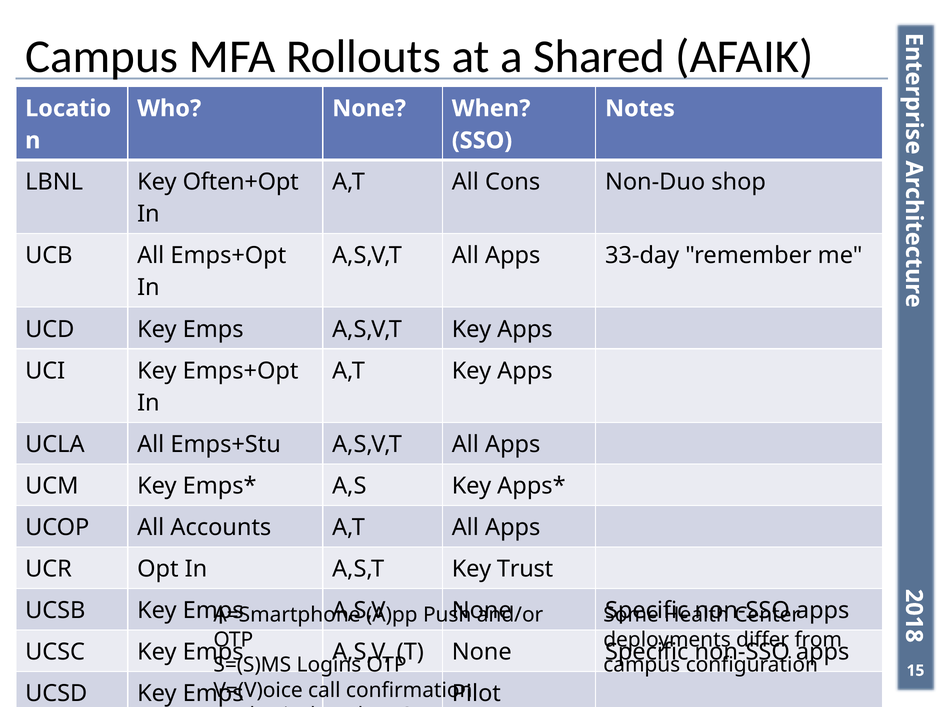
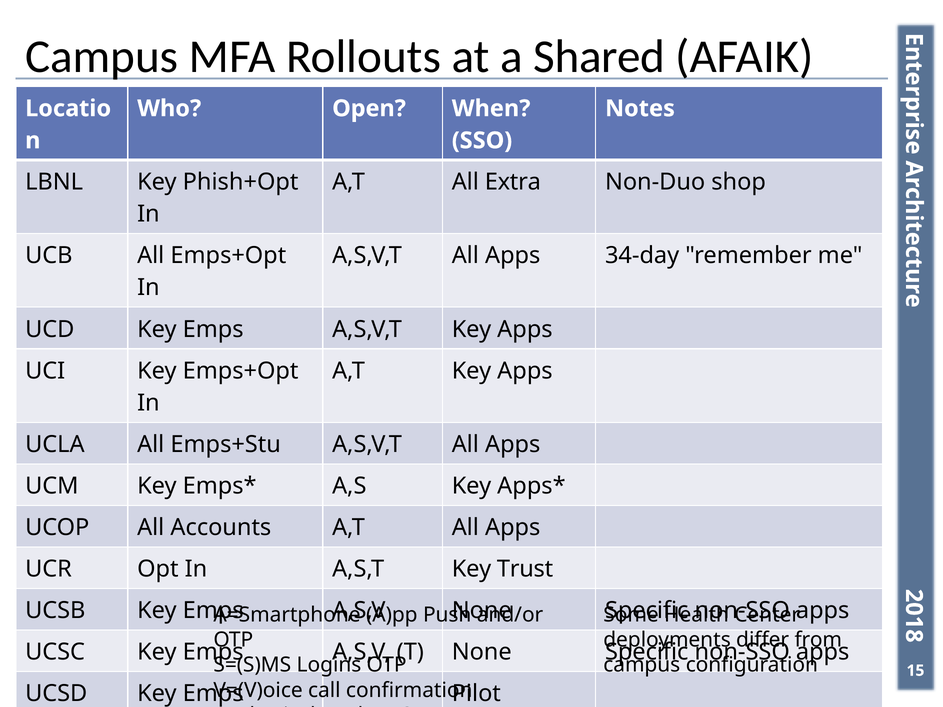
Who None: None -> Open (369, 108)
Often+Opt: Often+Opt -> Phish+Opt (241, 182)
Cons: Cons -> Extra (513, 182)
33-day: 33-day -> 34-day (642, 256)
